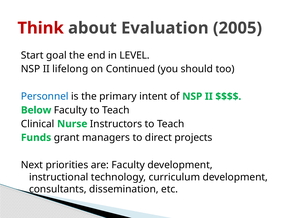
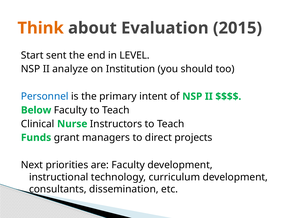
Think colour: red -> orange (41, 28)
2005: 2005 -> 2015 (237, 28)
goal: goal -> sent (56, 55)
lifelong: lifelong -> analyze (70, 69)
Continued: Continued -> Institution (130, 69)
